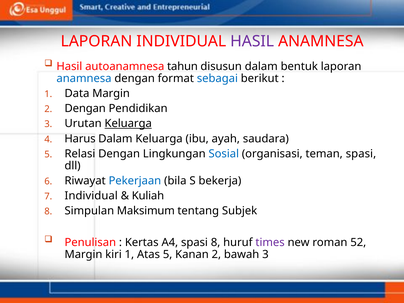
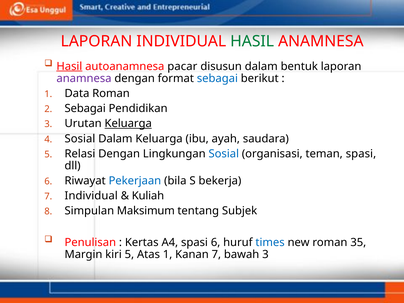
HASIL colour: purple -> green (252, 41)
Hasil underline: none -> present (69, 66)
tahun: tahun -> pacar (182, 66)
anamnesa colour: blue -> purple (84, 78)
Data Margin: Margin -> Roman (111, 93)
2 Dengan: Dengan -> Sebagai (85, 109)
4 Harus: Harus -> Sosial (80, 139)
spasi 8: 8 -> 6 (216, 242)
times colour: purple -> blue (270, 242)
52: 52 -> 35 (358, 242)
kiri 1: 1 -> 5 (129, 255)
Atas 5: 5 -> 1 (168, 255)
Kanan 2: 2 -> 7 (216, 255)
